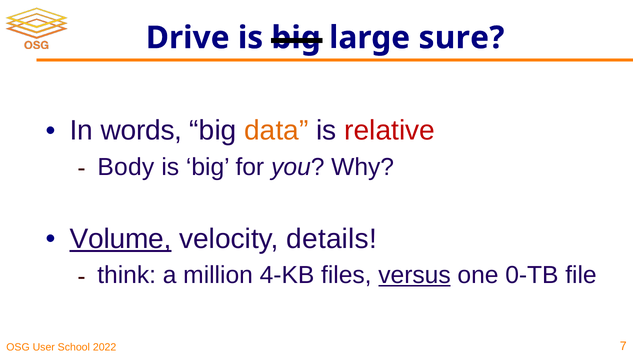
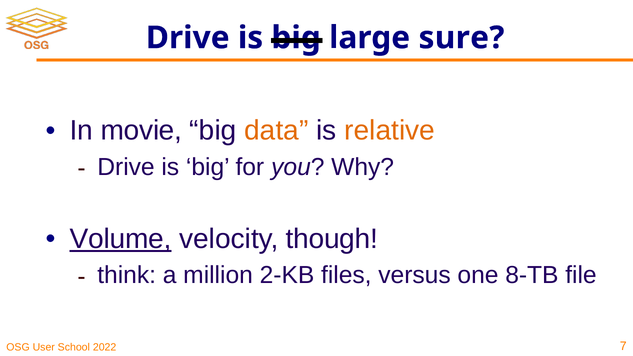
words: words -> movie (141, 131)
relative colour: red -> orange (390, 131)
Body: Body -> Drive (126, 167)
details: details -> though (332, 239)
4-KB: 4-KB -> 2-KB (287, 275)
versus underline: present -> none (415, 275)
0-TB: 0-TB -> 8-TB (532, 275)
